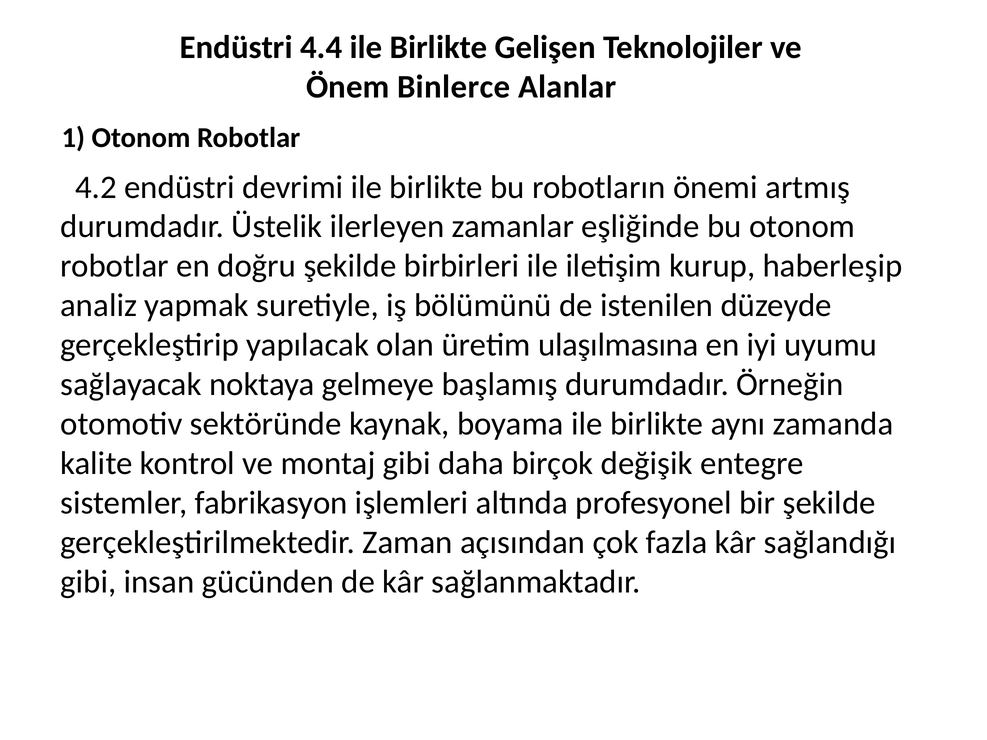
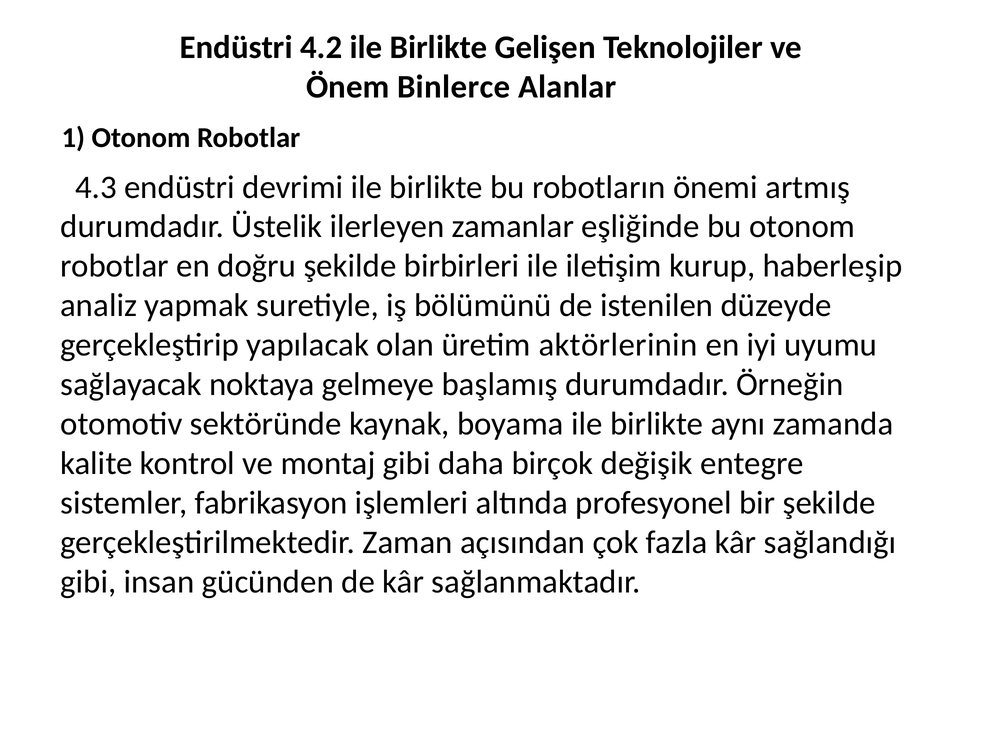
4.4: 4.4 -> 4.2 (321, 47)
4.2: 4.2 -> 4.3 (96, 187)
ulaşılmasına: ulaşılmasına -> aktörlerinin (618, 345)
